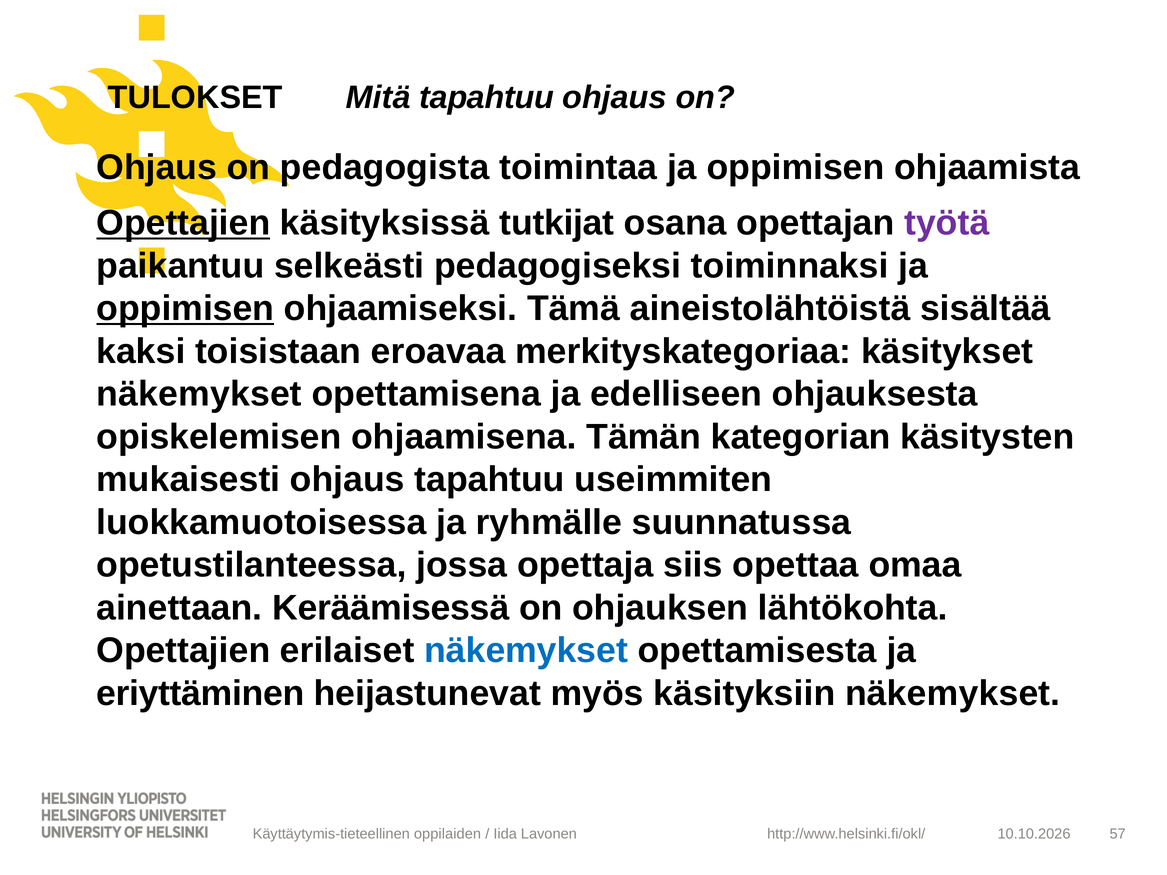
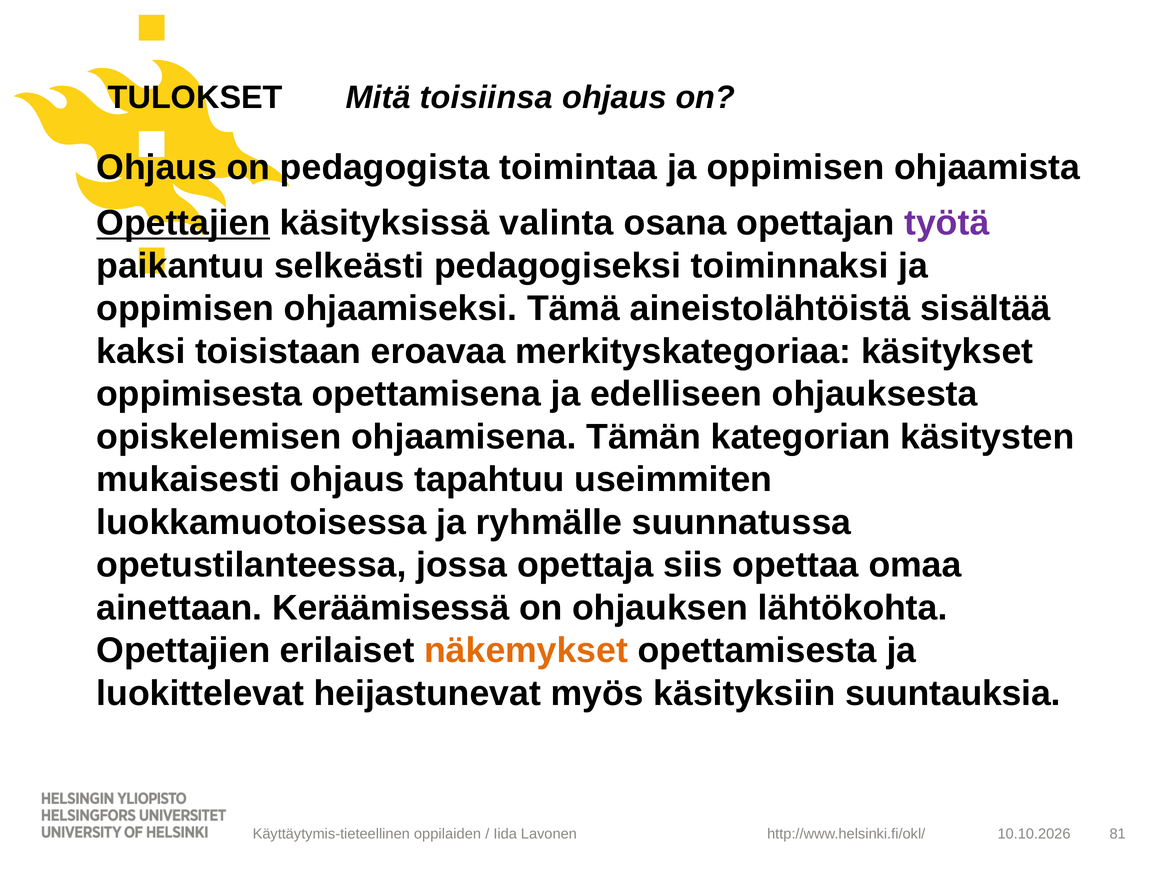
Mitä tapahtuu: tapahtuu -> toisiinsa (486, 97)
tutkijat: tutkijat -> valinta (557, 223)
oppimisen underline: present -> none (185, 309)
näkemykset: näkemykset -> oppimisesta (199, 394)
näkemykset colour: blue -> orange (526, 651)
eriyttäminen: eriyttäminen -> luokittelevat (200, 694)
käsityksiin näkemykset: näkemykset -> suuntauksia (953, 694)
57: 57 -> 81 (1118, 834)
